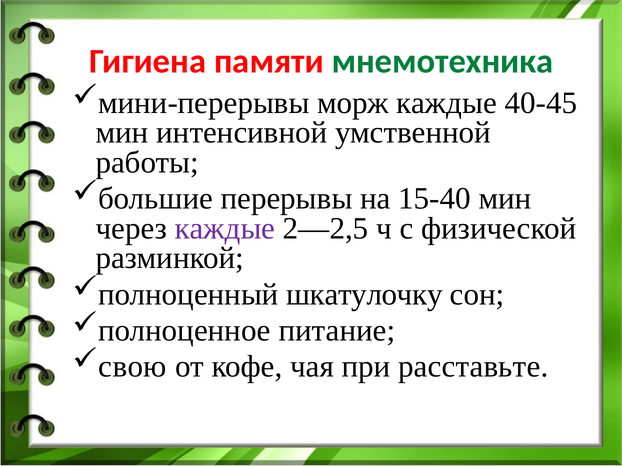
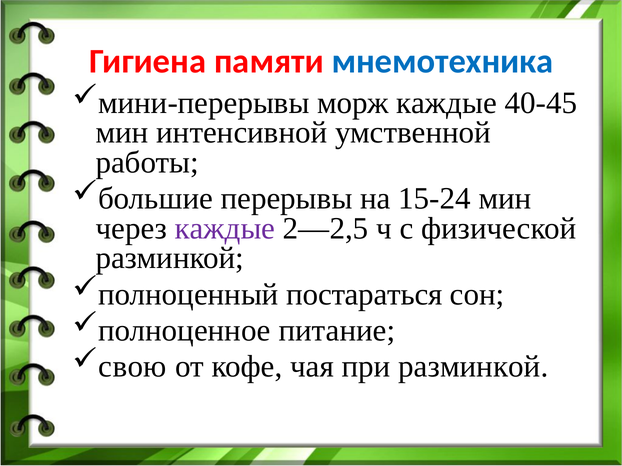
мнемотехника colour: green -> blue (443, 61)
15-40: 15-40 -> 15-24 (435, 199)
шкатулочку: шкатулочку -> постараться (364, 295)
при расставьте: расставьте -> разминкой (473, 367)
